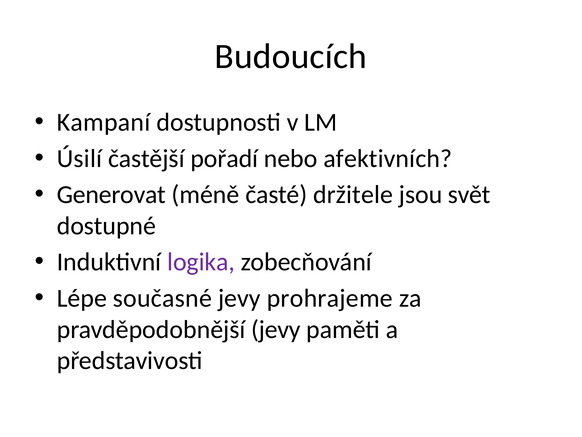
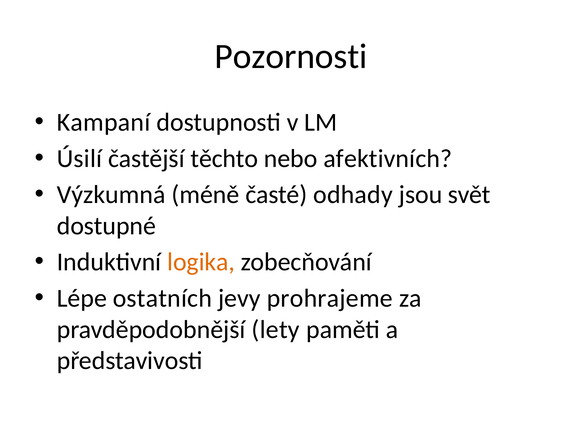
Budoucích: Budoucích -> Pozornosti (291, 56)
pořadí: pořadí -> těchto (224, 158)
Generovat: Generovat -> Výzkumná (111, 195)
držitele: držitele -> odhady (353, 195)
logika colour: purple -> orange (201, 262)
současné: současné -> ostatních (162, 298)
pravděpodobnější jevy: jevy -> lety (276, 329)
